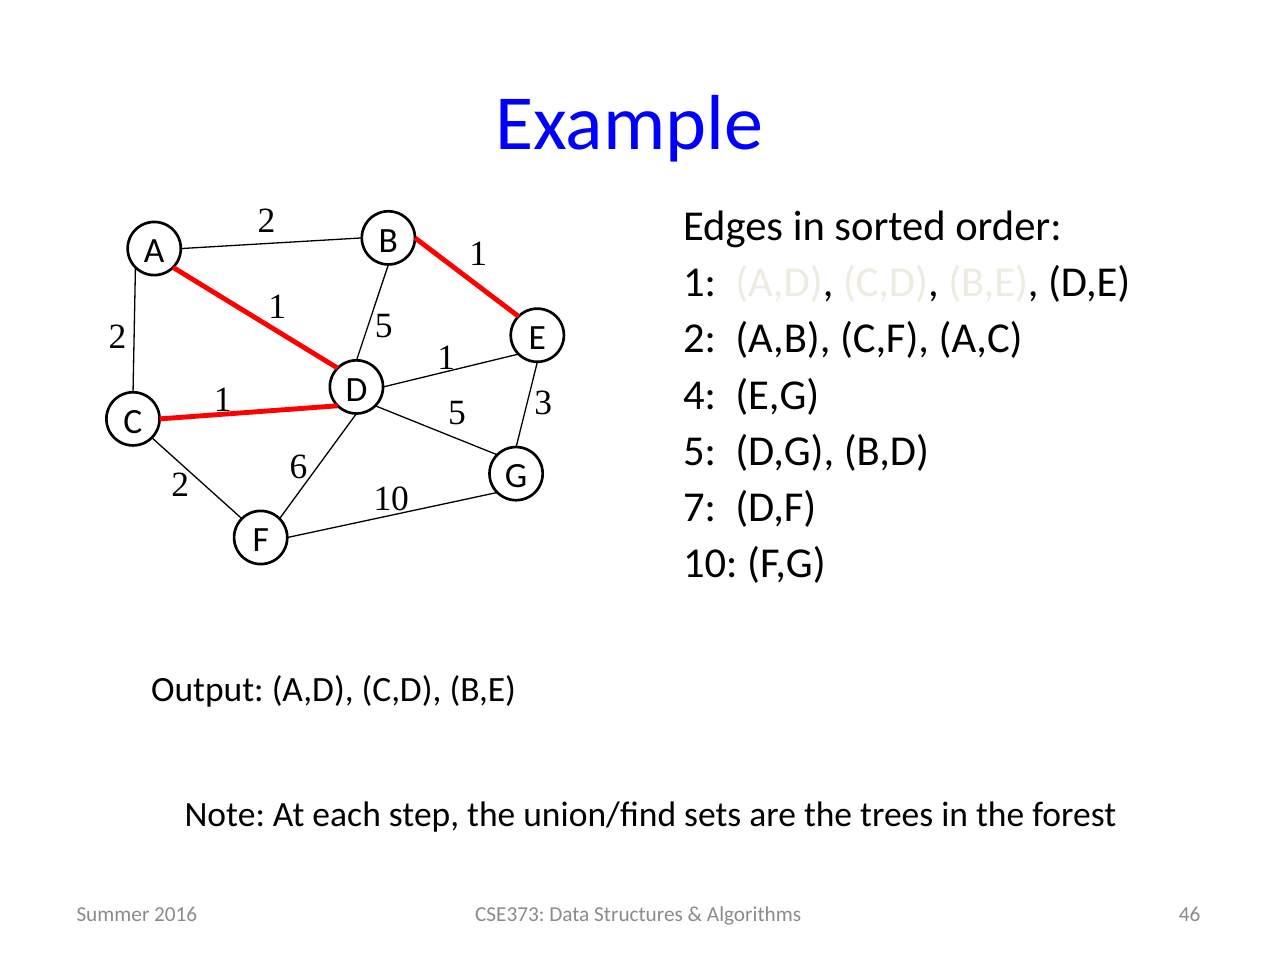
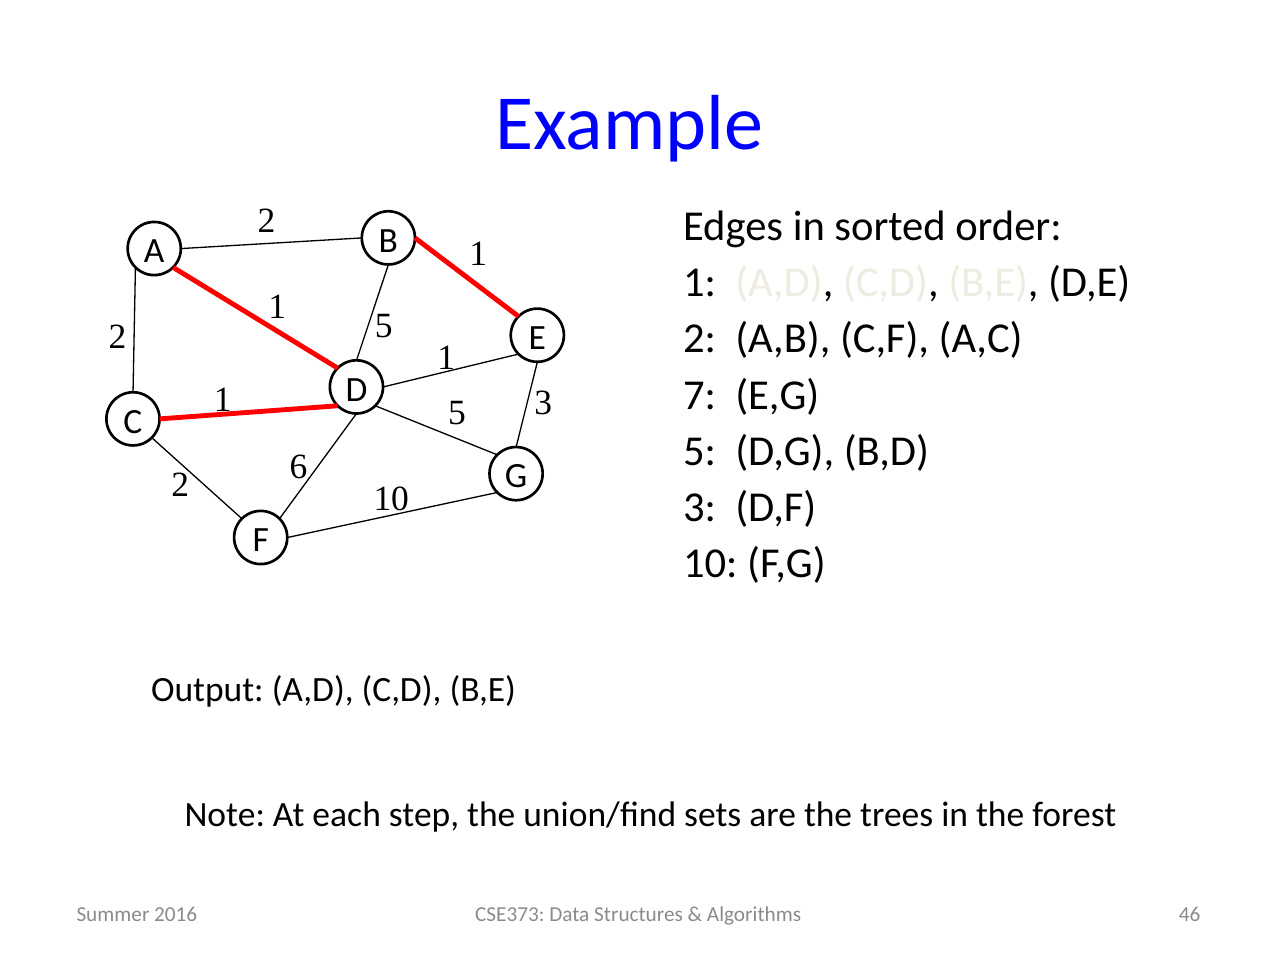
4: 4 -> 7 (700, 395)
7: 7 -> 3 (700, 507)
